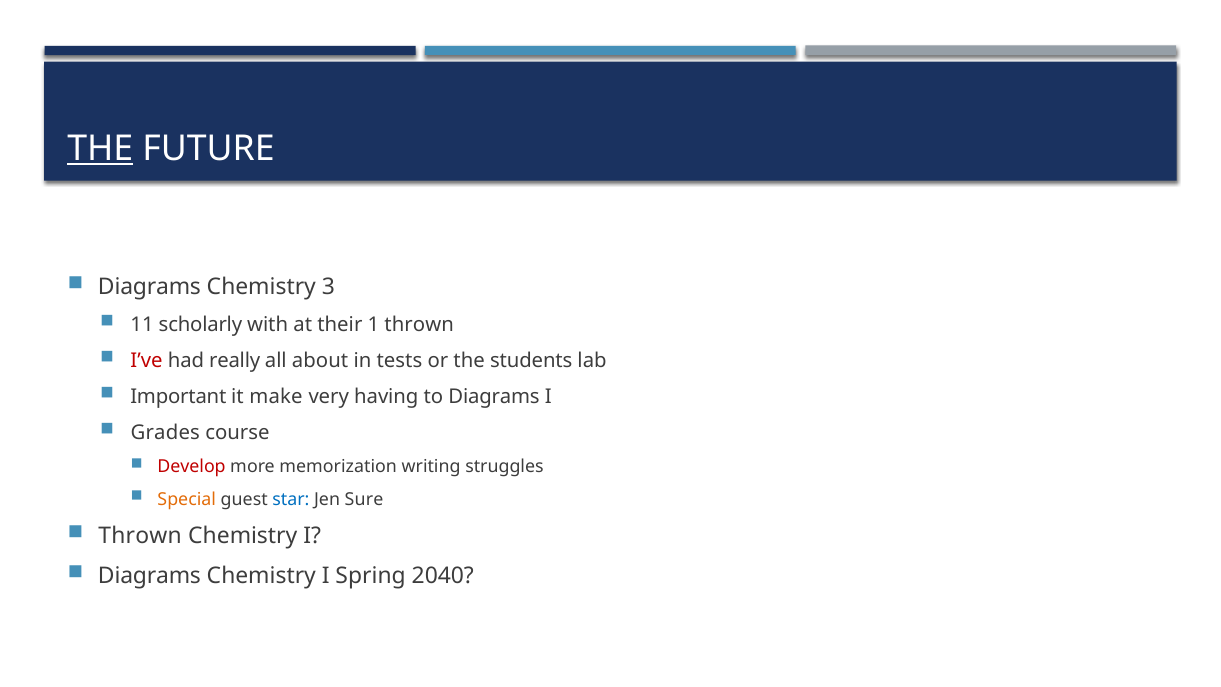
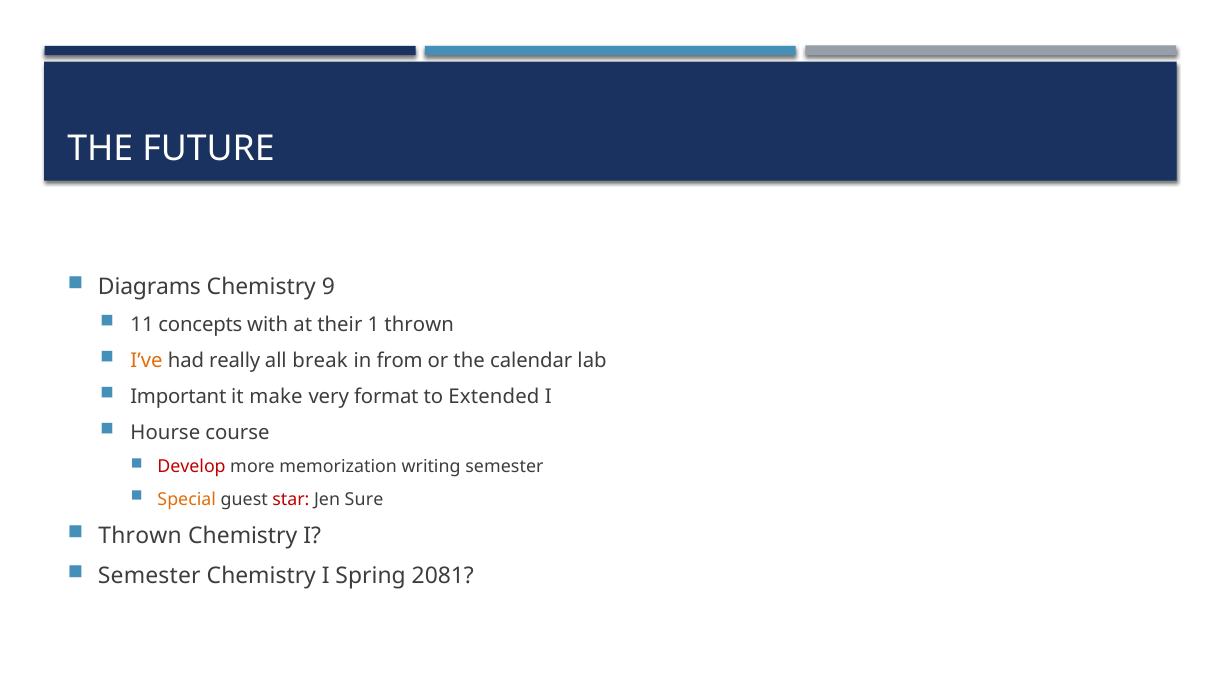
THE underline: present -> none (100, 148)
3: 3 -> 9 (328, 287)
scholarly: scholarly -> concepts (200, 324)
I’ve colour: red -> orange (146, 360)
about: about -> break (320, 360)
tests: tests -> from (400, 360)
students: students -> calendar (531, 360)
having: having -> format (386, 396)
to Diagrams: Diagrams -> Extended (494, 396)
Grades: Grades -> Hourse (165, 433)
writing struggles: struggles -> semester (504, 466)
star colour: blue -> red (291, 499)
Diagrams: Diagrams -> Semester (149, 576)
2040: 2040 -> 2081 (443, 576)
